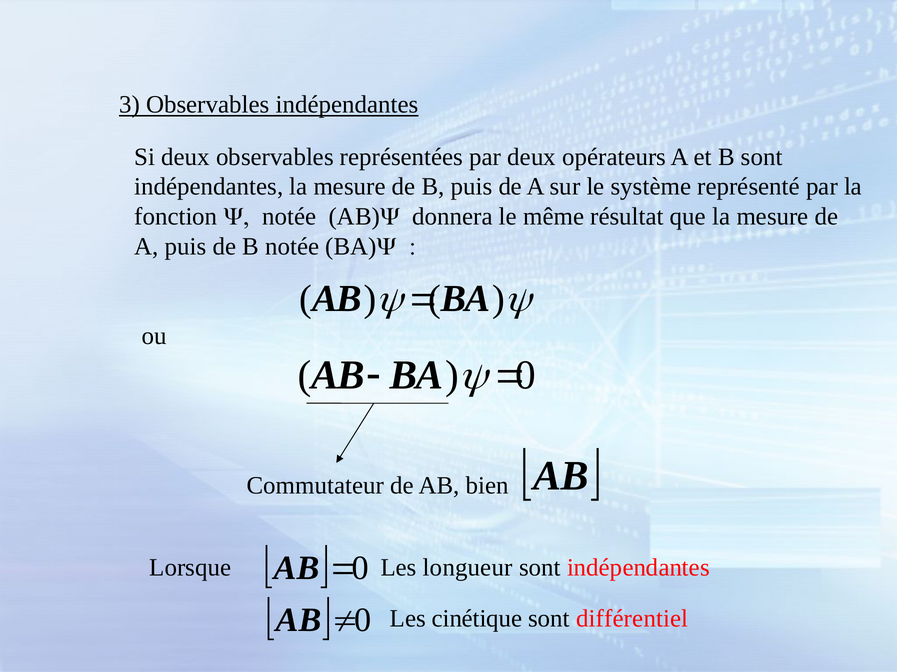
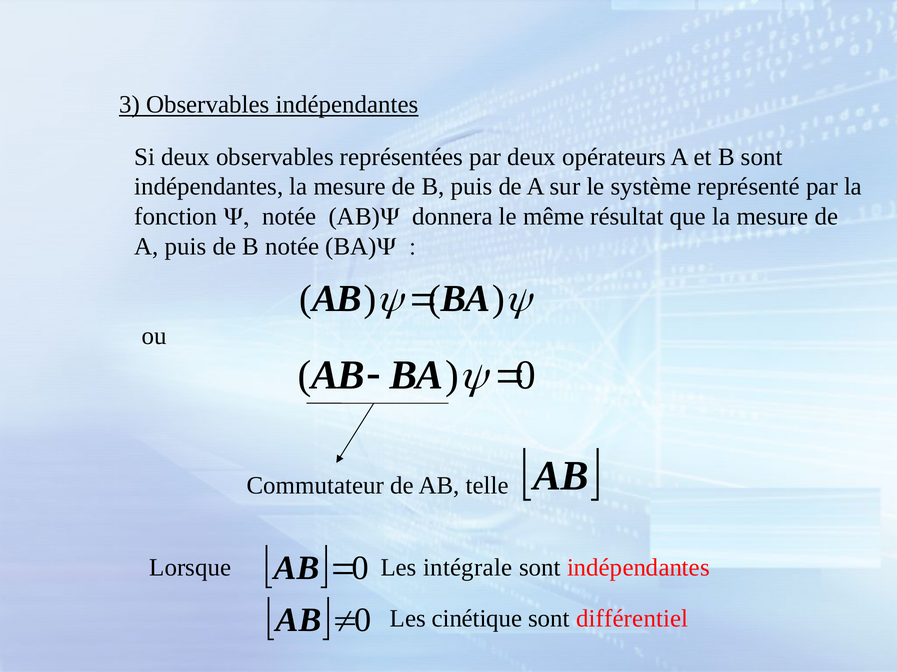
bien: bien -> telle (487, 486)
longueur: longueur -> intégrale (468, 568)
